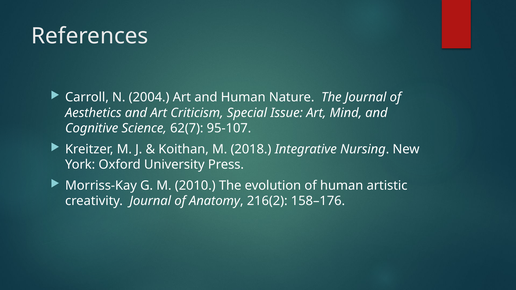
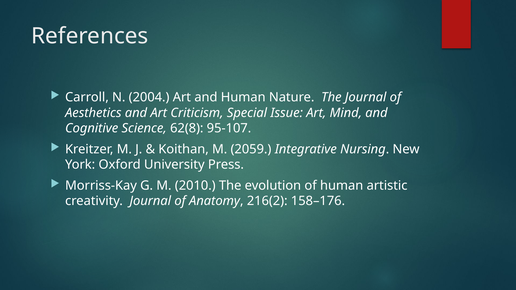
62(7: 62(7 -> 62(8 (187, 128)
2018: 2018 -> 2059 (251, 149)
